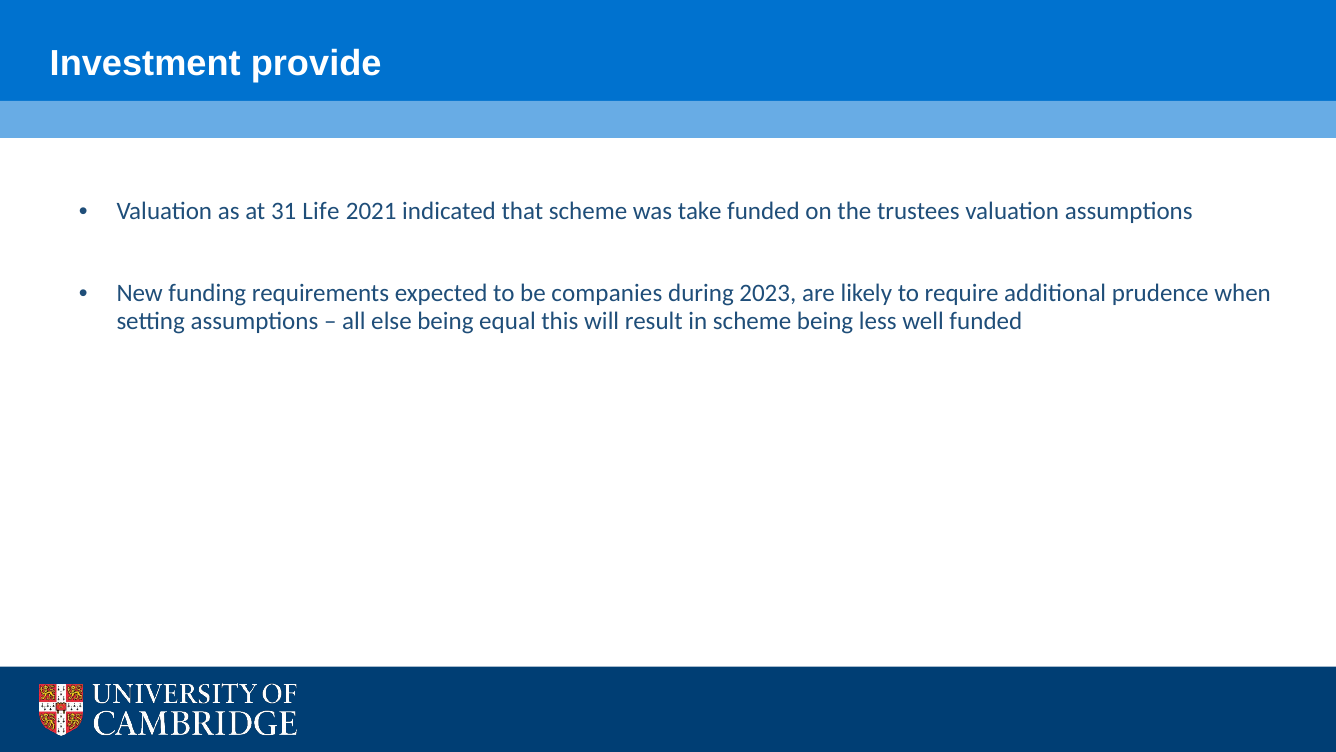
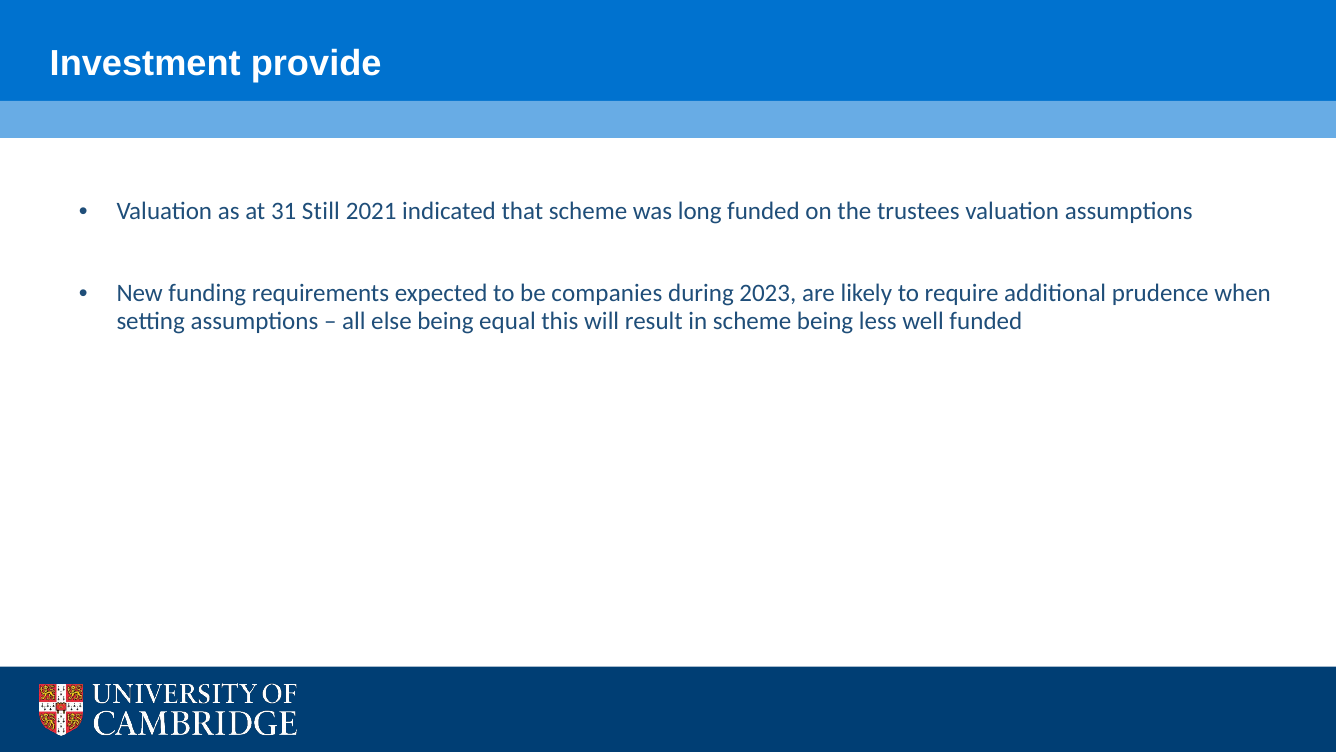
Life: Life -> Still (321, 212)
take: take -> long (700, 212)
